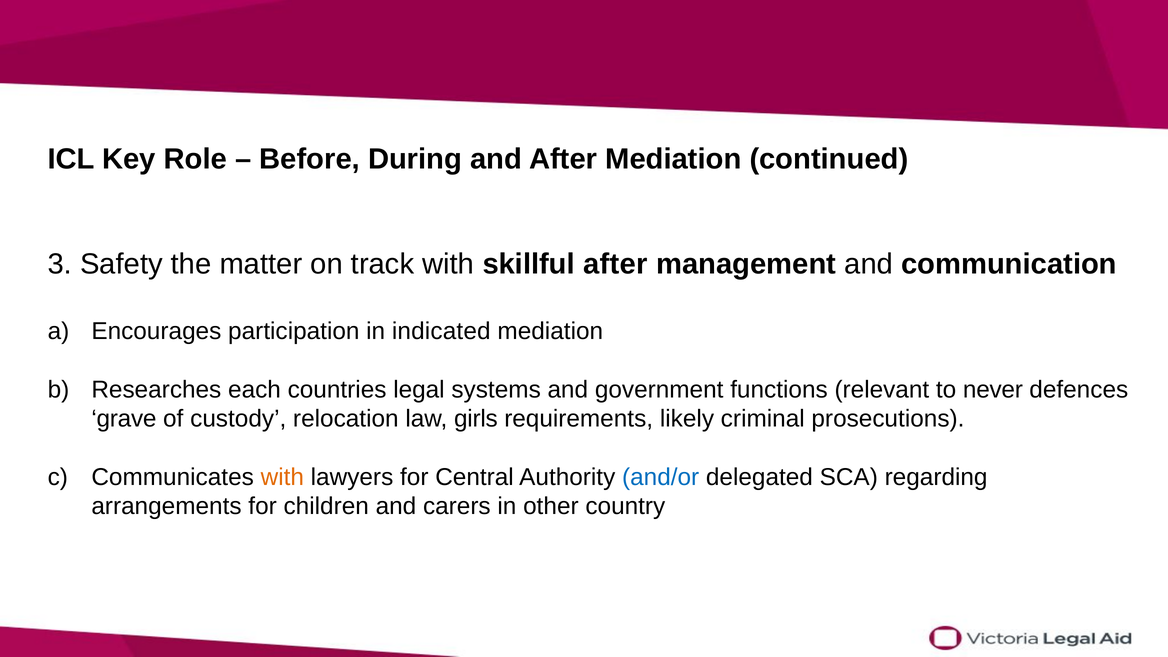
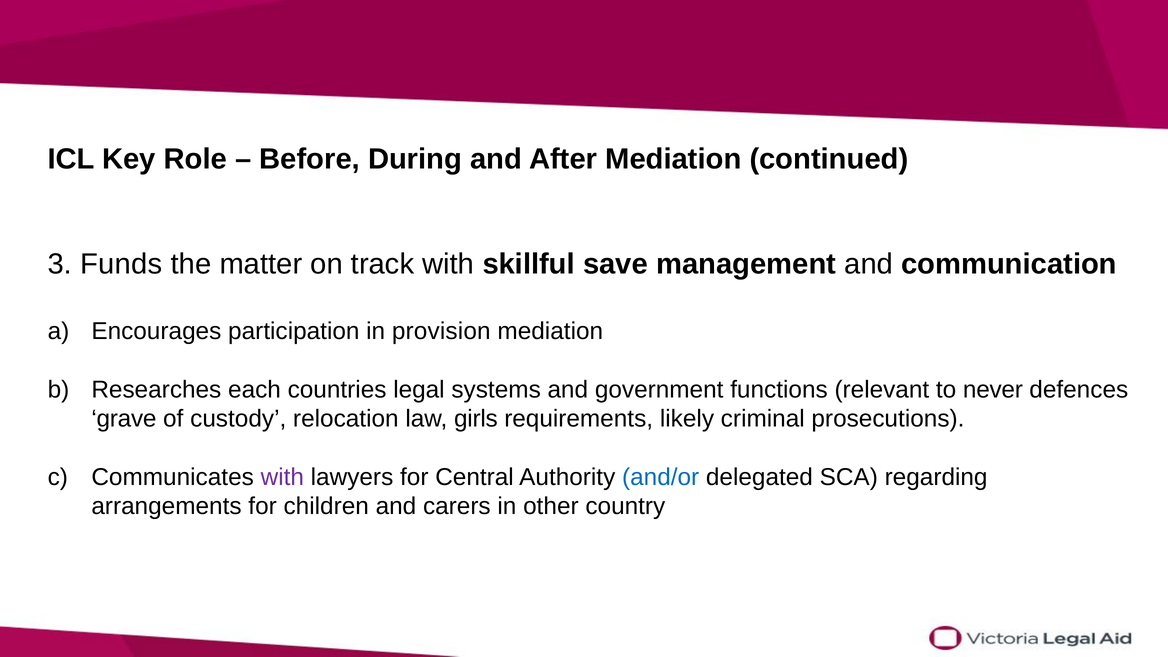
Safety: Safety -> Funds (121, 264)
skillful after: after -> save (616, 264)
indicated: indicated -> provision (441, 331)
with colour: orange -> purple (282, 477)
